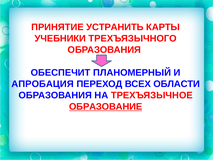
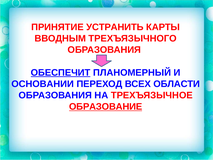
УЧЕБНИКИ: УЧЕБНИКИ -> ВВОДНЫМ (60, 38)
ОБЕСПЕЧИТ underline: none -> present (61, 72)
АПРОБАЦИЯ: АПРОБАЦИЯ -> ОСНОВАНИИ (43, 84)
